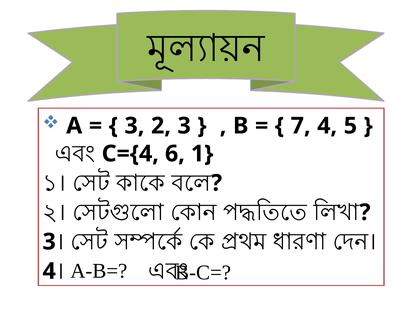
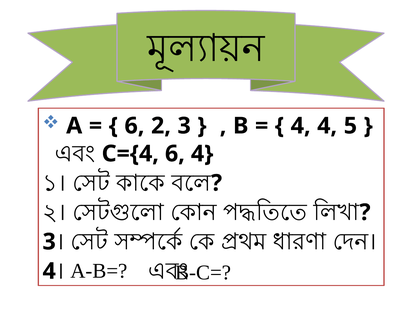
3: 3 -> 6 (134, 126)
7: 7 -> 4 (301, 126)
6 1: 1 -> 4 (202, 154)
